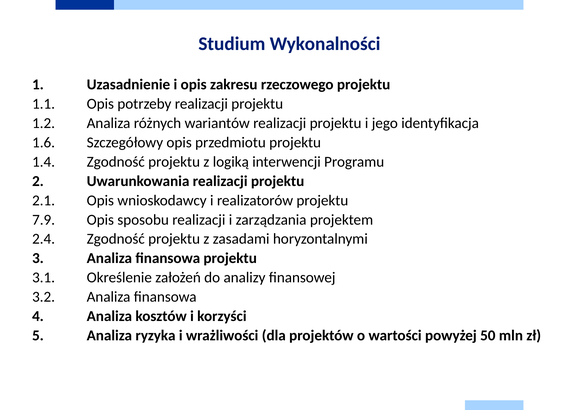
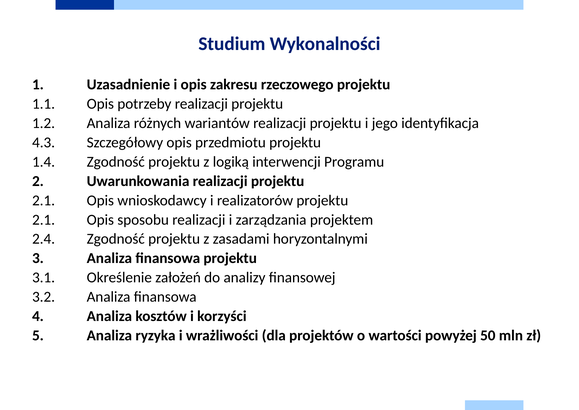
1.6: 1.6 -> 4.3 (44, 142)
7.9: 7.9 -> 2.1 (44, 219)
